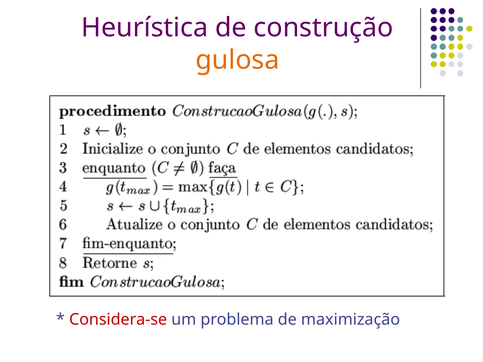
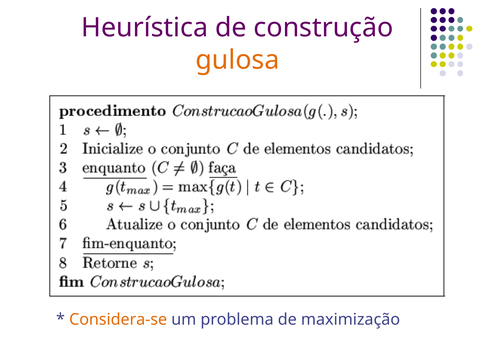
Considera-se colour: red -> orange (118, 320)
